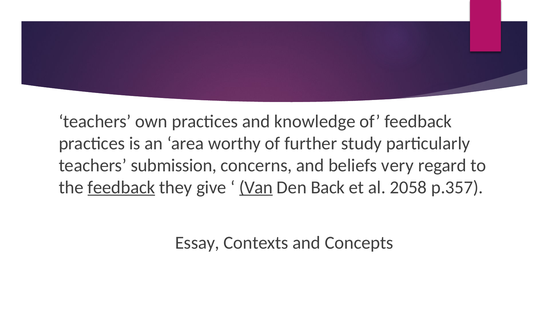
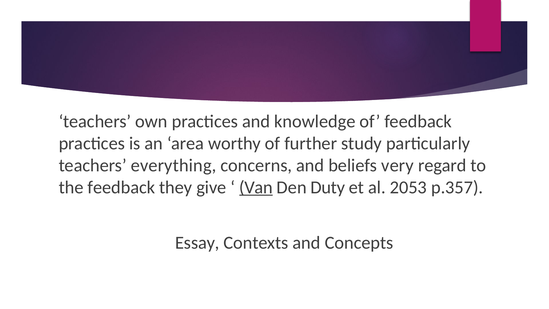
submission: submission -> everything (174, 165)
feedback underline: present -> none (121, 187)
Back: Back -> Duty (328, 187)
2058: 2058 -> 2053 (408, 187)
